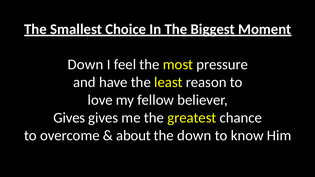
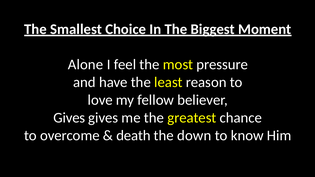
Down: Down -> Alone (86, 65)
about: about -> death (133, 136)
